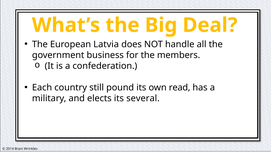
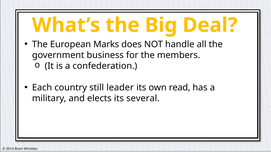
Latvia: Latvia -> Marks (106, 44)
pound: pound -> leader (120, 88)
